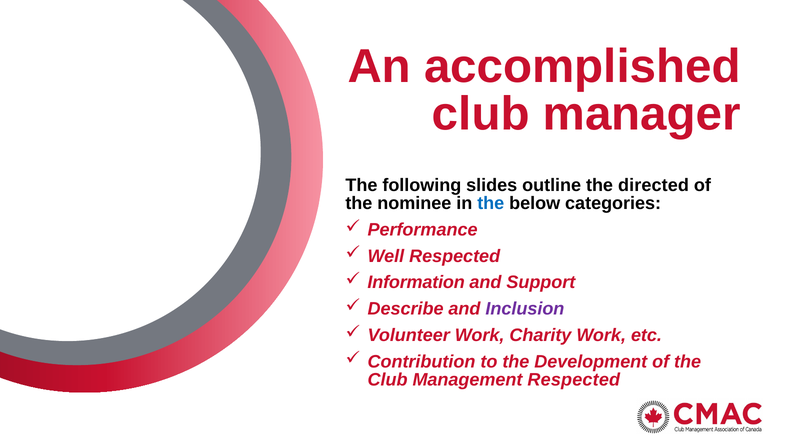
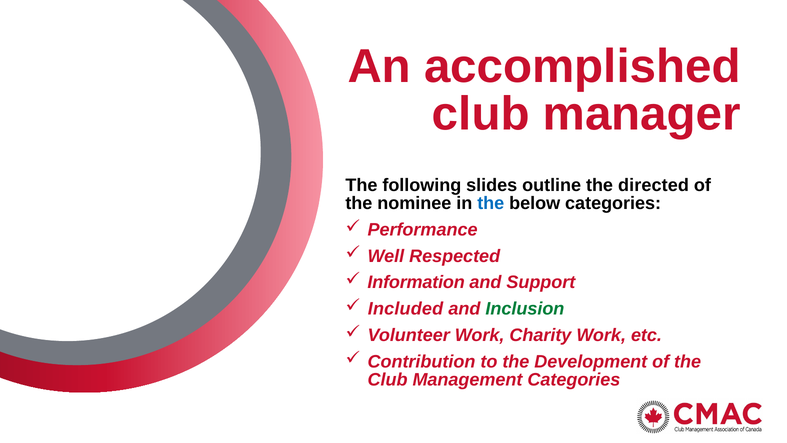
Describe: Describe -> Included (405, 309)
Inclusion colour: purple -> green (525, 309)
Management Respected: Respected -> Categories (574, 379)
